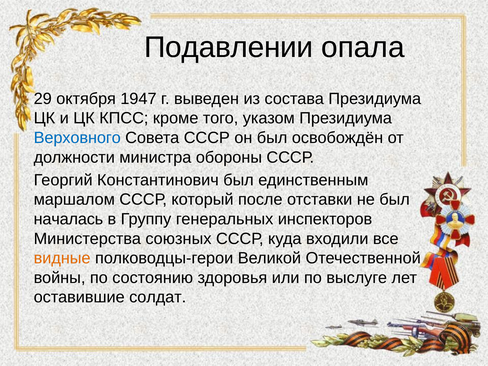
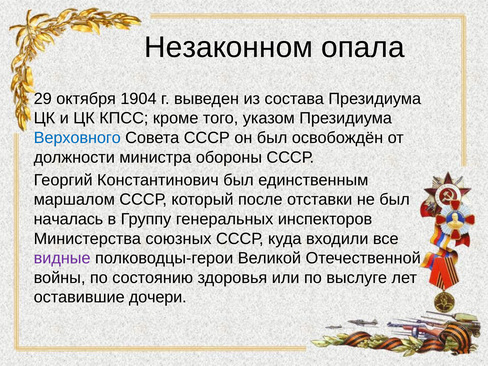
Подавлении: Подавлении -> Незаконном (229, 47)
1947: 1947 -> 1904 (138, 99)
видные colour: orange -> purple (62, 258)
солдат: солдат -> дочери (158, 297)
